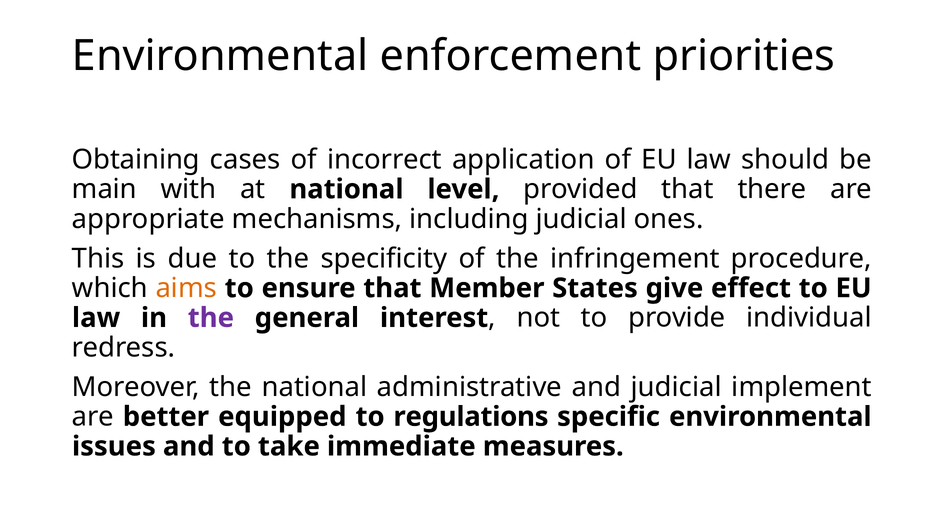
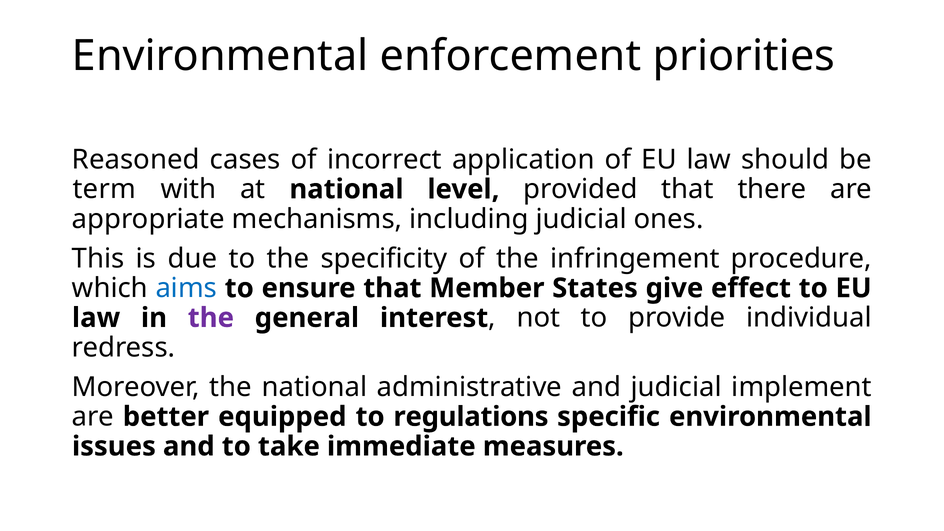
Obtaining: Obtaining -> Reasoned (136, 160)
main: main -> term (104, 189)
aims colour: orange -> blue (186, 288)
